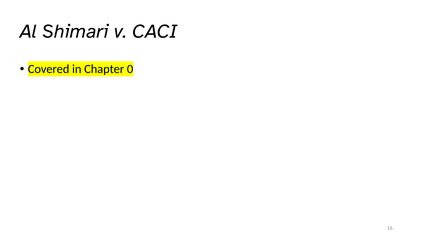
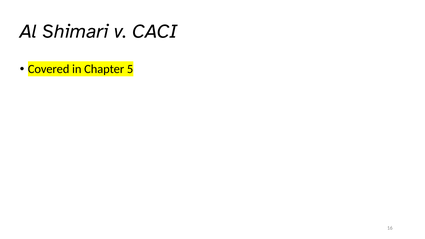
0: 0 -> 5 (130, 69)
